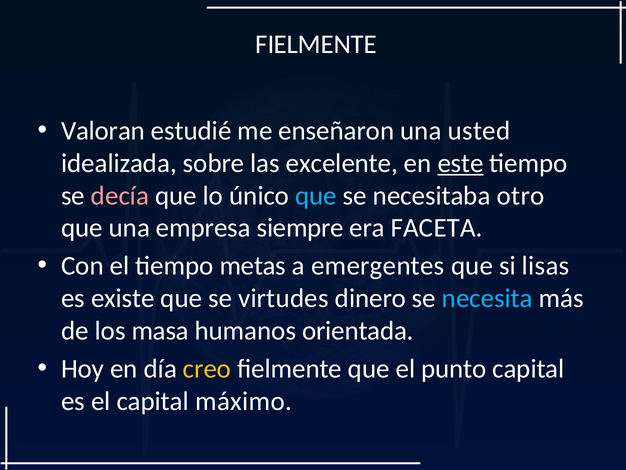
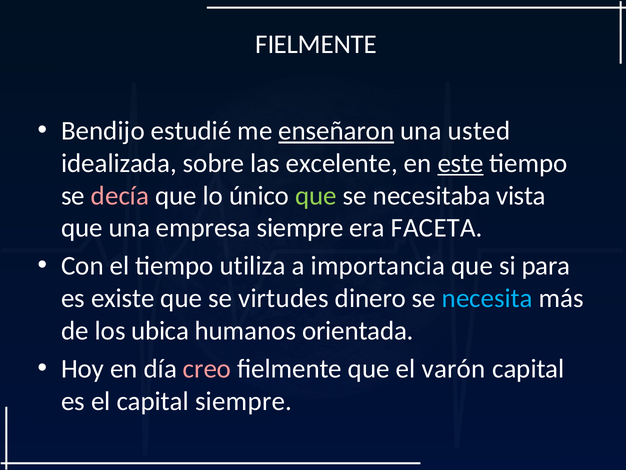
Valoran: Valoran -> Bendijo (103, 131)
enseñaron underline: none -> present (336, 131)
que colour: light blue -> light green (316, 195)
otro: otro -> vista (521, 195)
metas: metas -> utiliza (253, 266)
emergentes: emergentes -> importancia (378, 266)
lisas: lisas -> para (546, 266)
masa: masa -> ubica (160, 330)
creo colour: yellow -> pink (207, 368)
punto: punto -> varón (454, 368)
capital máximo: máximo -> siempre (244, 401)
